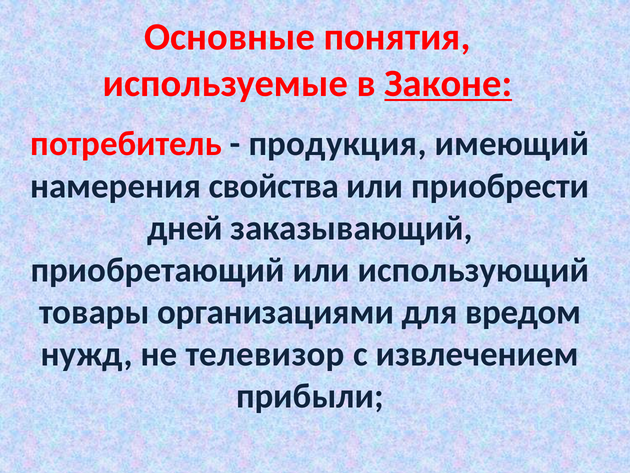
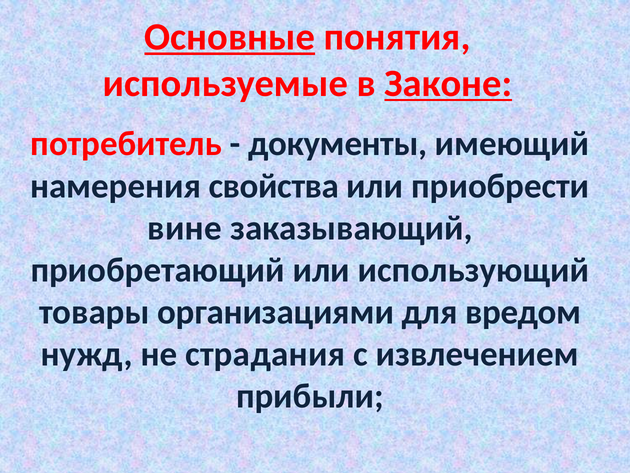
Основные underline: none -> present (230, 37)
продукция: продукция -> документы (338, 144)
дней: дней -> вине (185, 228)
телевизор: телевизор -> страдания (265, 354)
